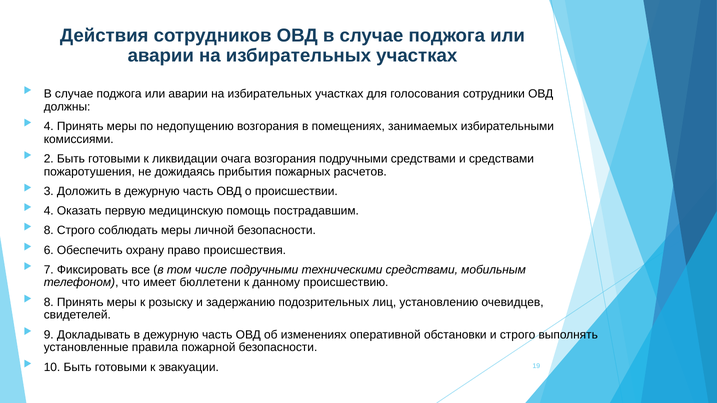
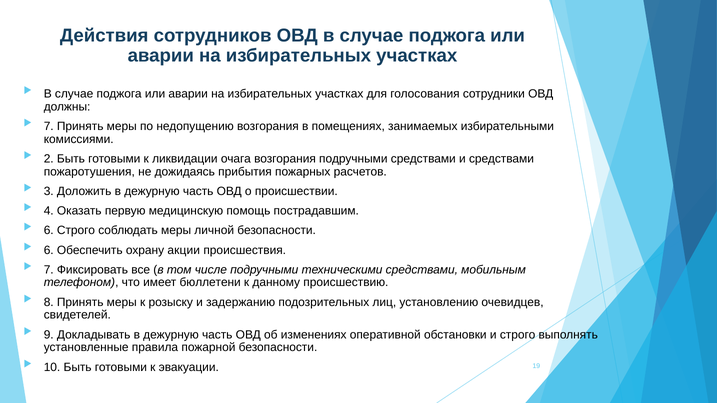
4: 4 -> 7 (49, 126)
8: 8 -> 6 (49, 231)
право: право -> акции (184, 250)
